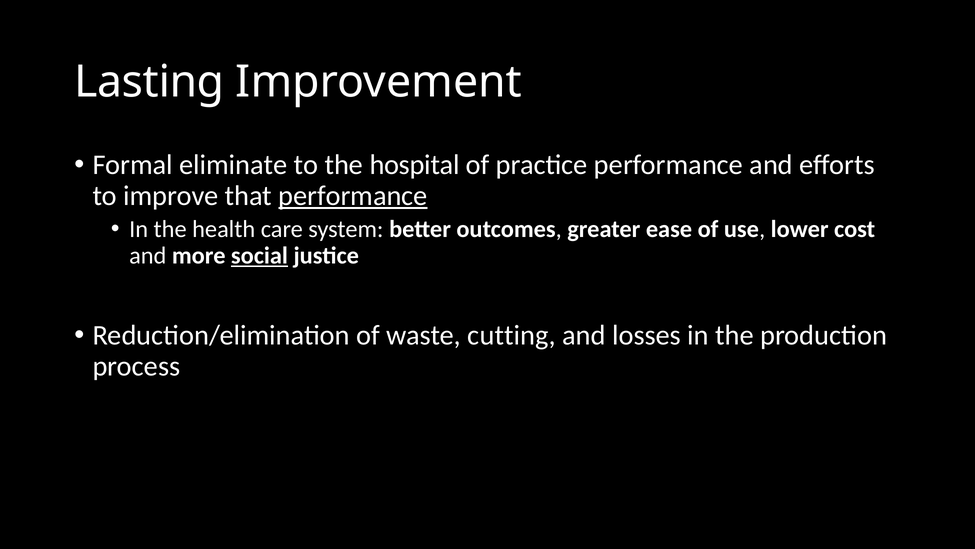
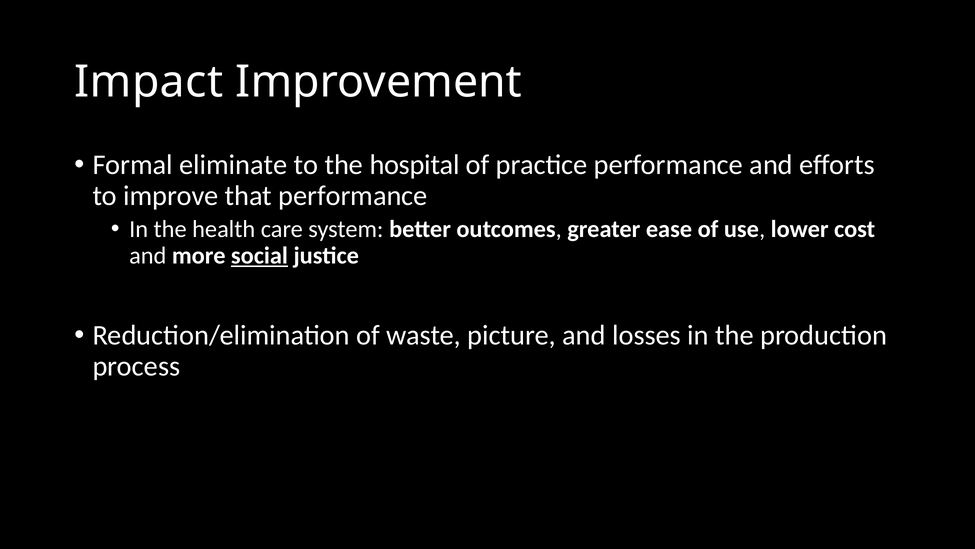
Lasting: Lasting -> Impact (149, 82)
performance underline: present -> none (353, 196)
cutting: cutting -> picture (512, 335)
